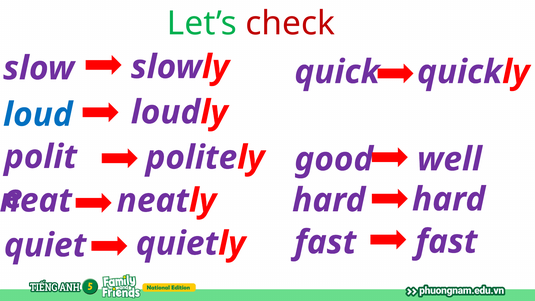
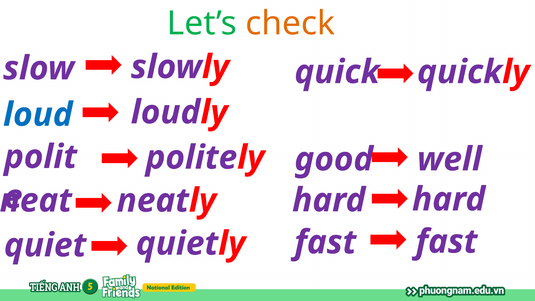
check colour: red -> orange (290, 24)
